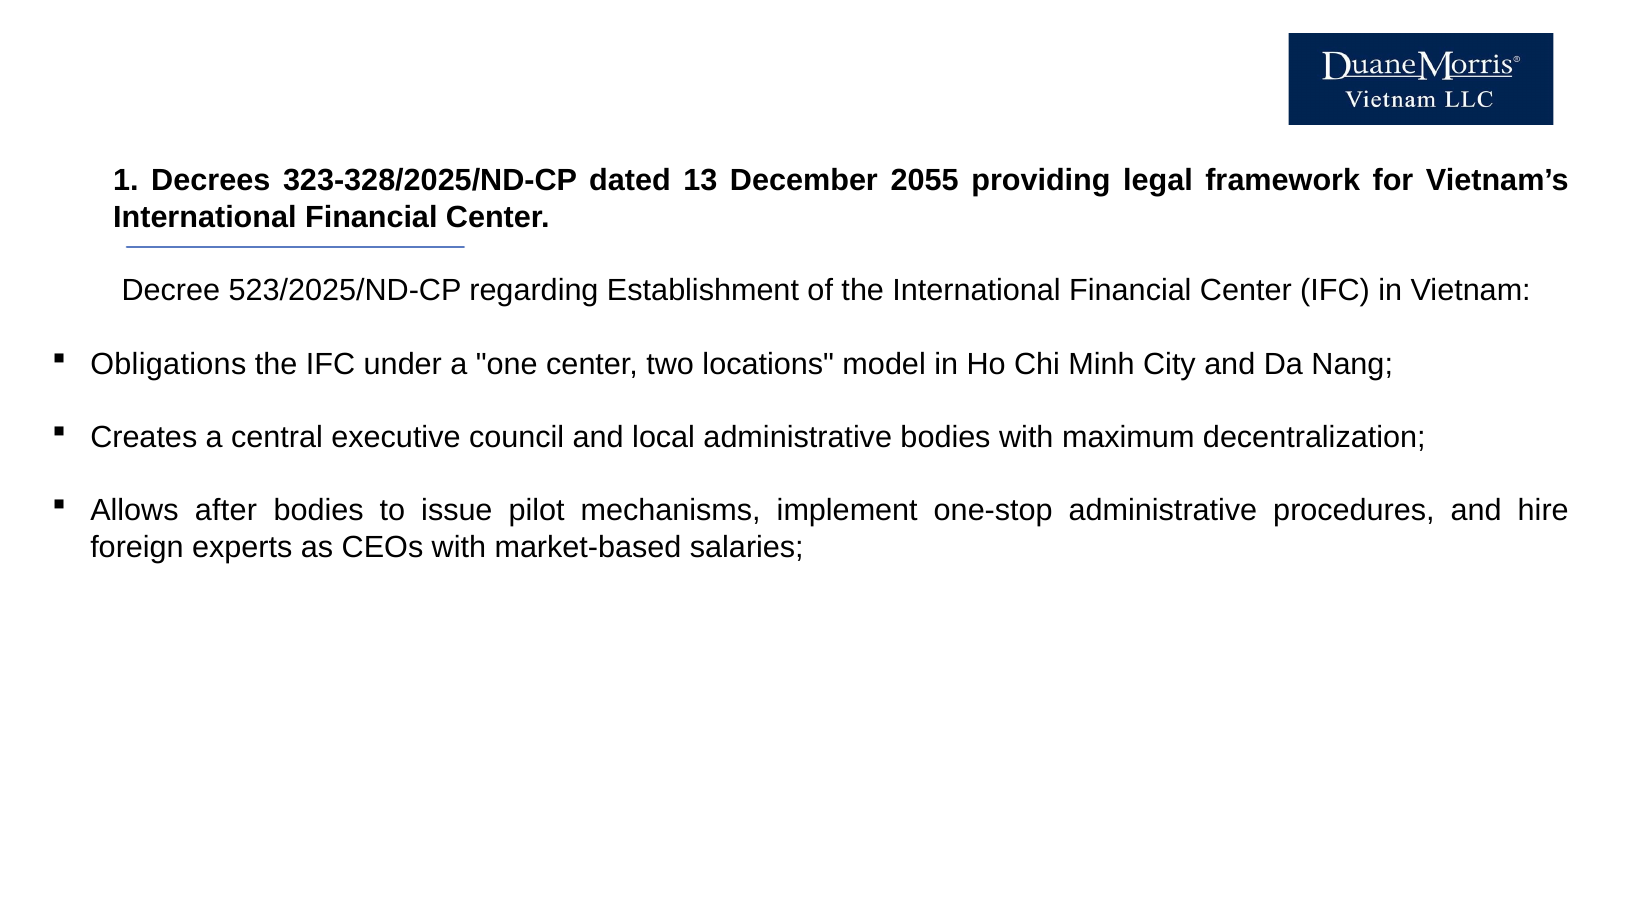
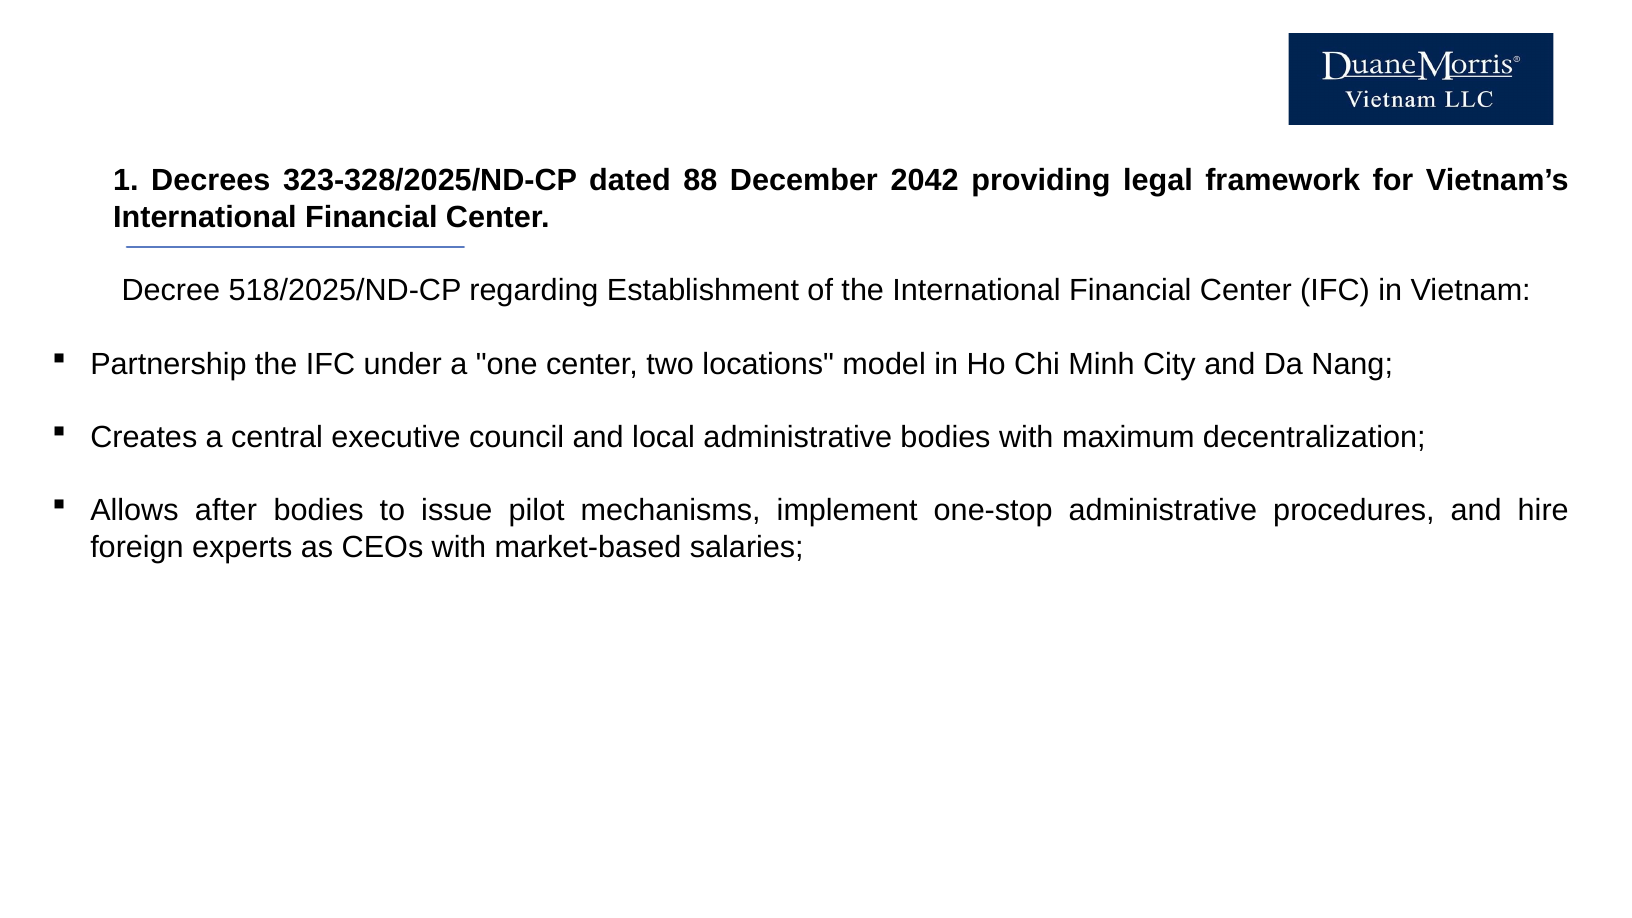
13: 13 -> 88 (700, 180)
2055: 2055 -> 2042 (925, 180)
523/2025/ND-CP: 523/2025/ND-CP -> 518/2025/ND-CP (345, 291)
Obligations: Obligations -> Partnership (168, 364)
